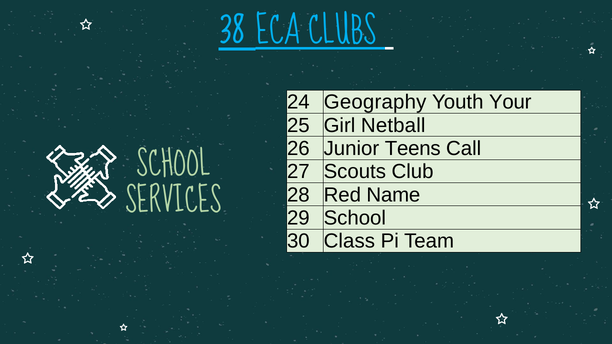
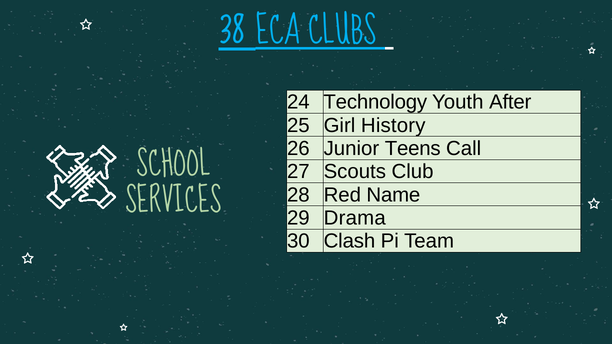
Geography: Geography -> Technology (375, 102)
Your: Your -> After (510, 102)
Netball: Netball -> History (393, 125)
29 School: School -> Drama (355, 218)
Class: Class -> Clash (349, 241)
